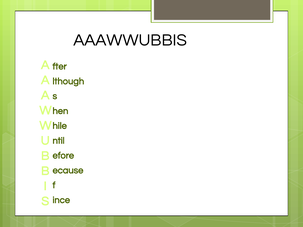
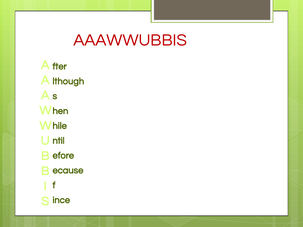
AAAWWUBBIS colour: black -> red (130, 40)
